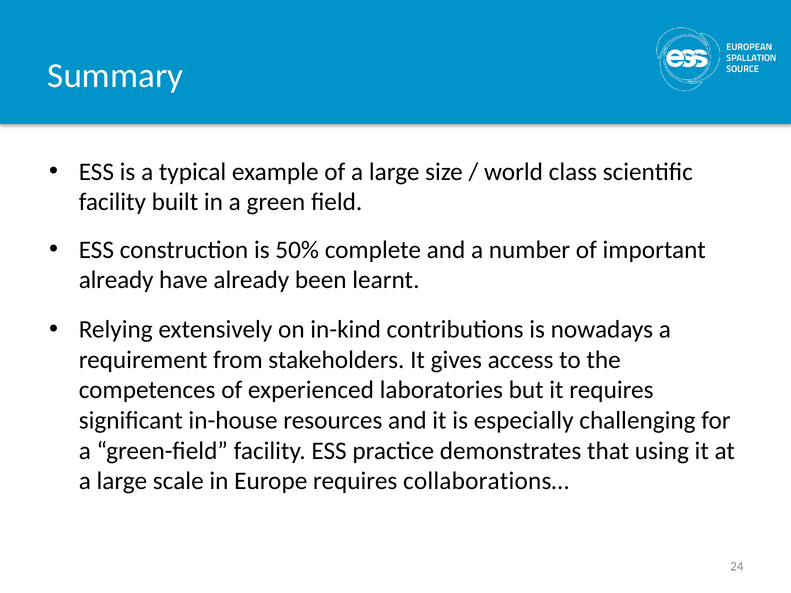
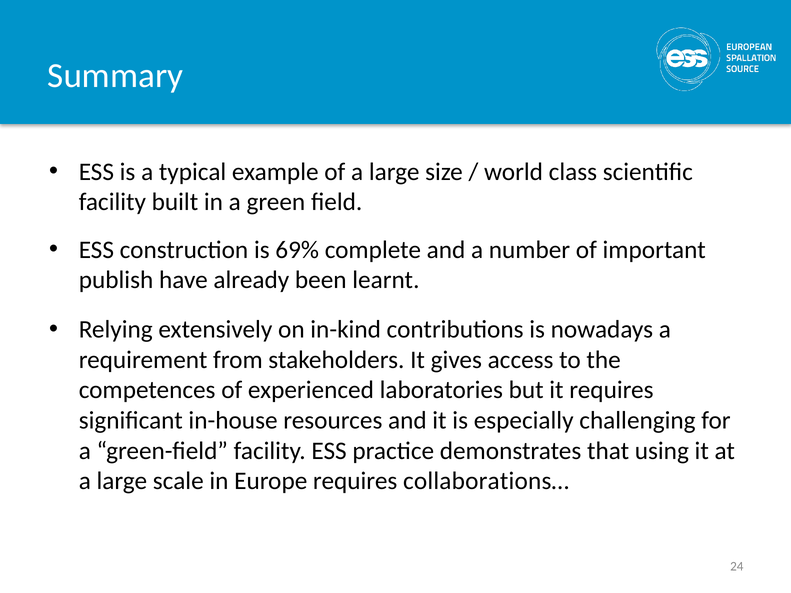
50%: 50% -> 69% (297, 250)
already: already -> publish (116, 280)
